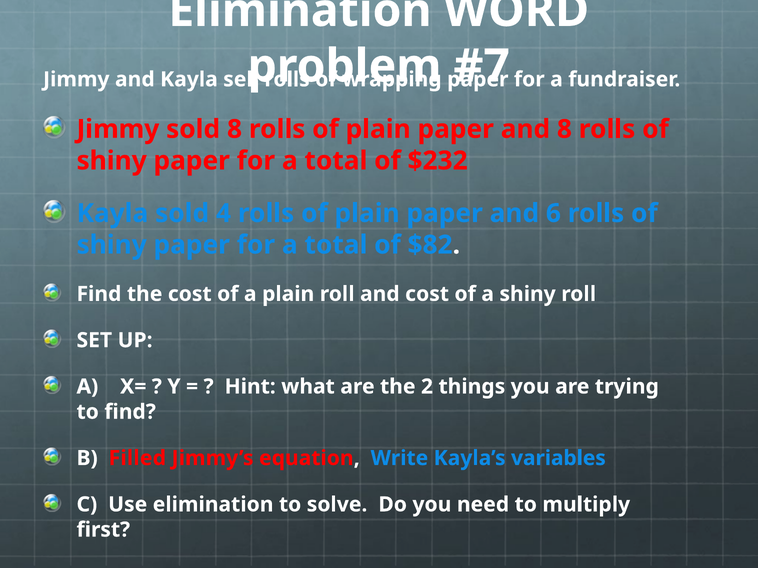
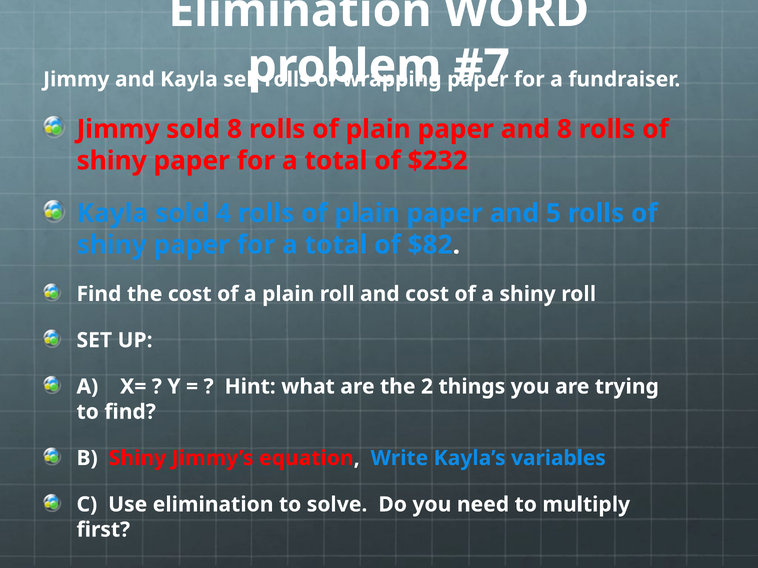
6: 6 -> 5 (553, 214)
B Filled: Filled -> Shiny (137, 459)
